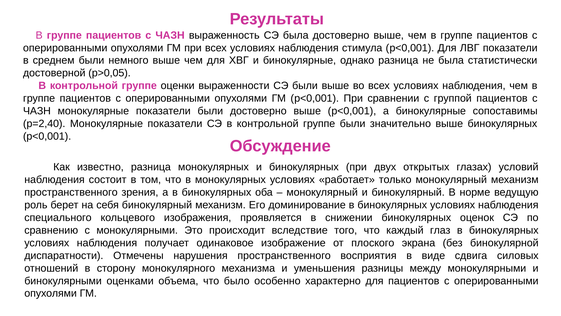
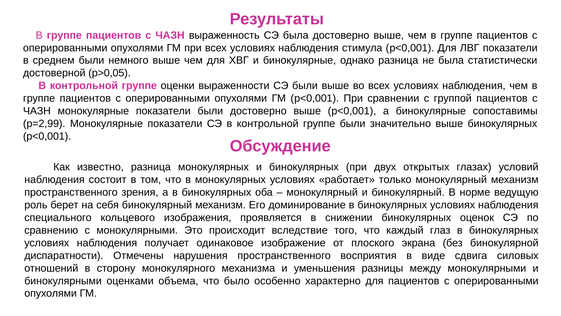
р=2,40: р=2,40 -> р=2,99 (44, 124)
